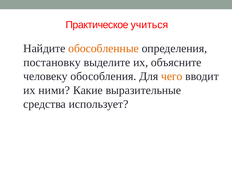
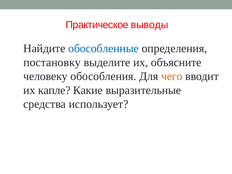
учиться: учиться -> выводы (149, 25)
обособленные colour: orange -> blue (104, 48)
ними: ними -> капле (54, 90)
